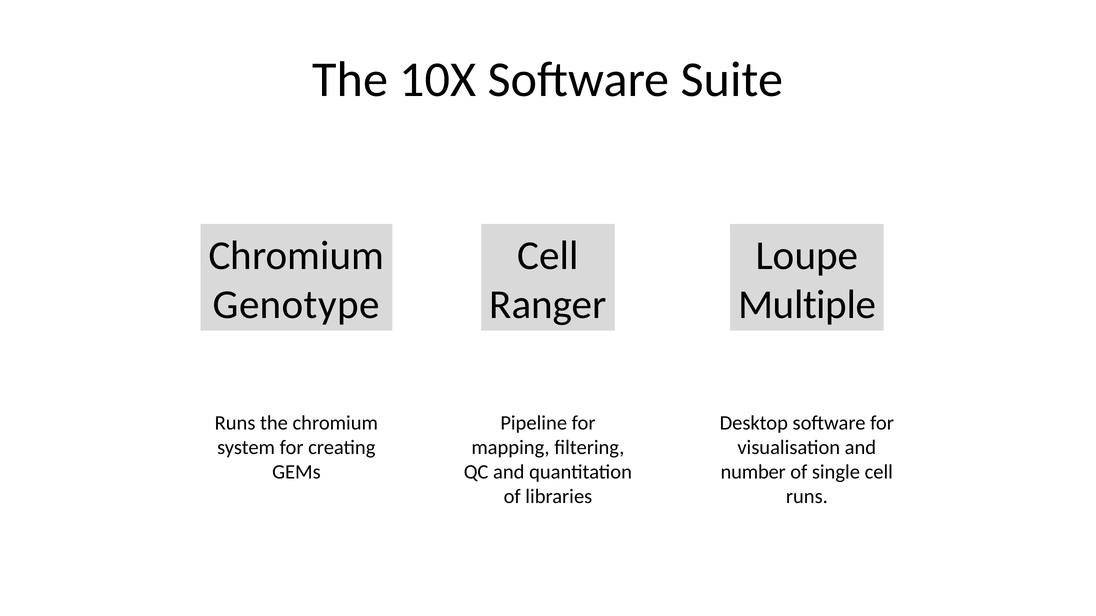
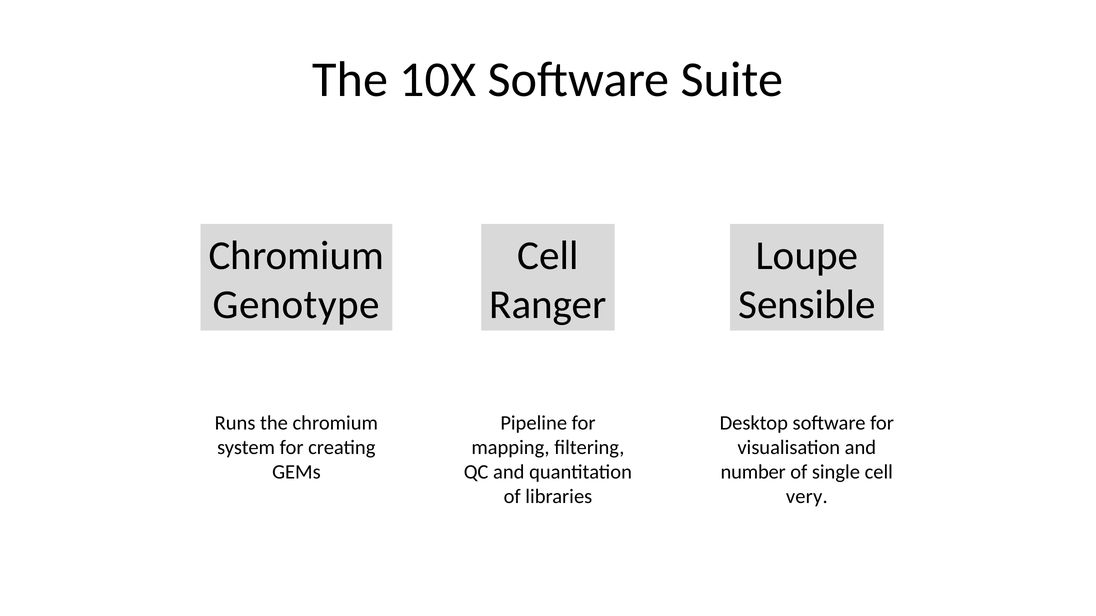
Multiple: Multiple -> Sensible (807, 305)
runs: runs -> very (807, 497)
